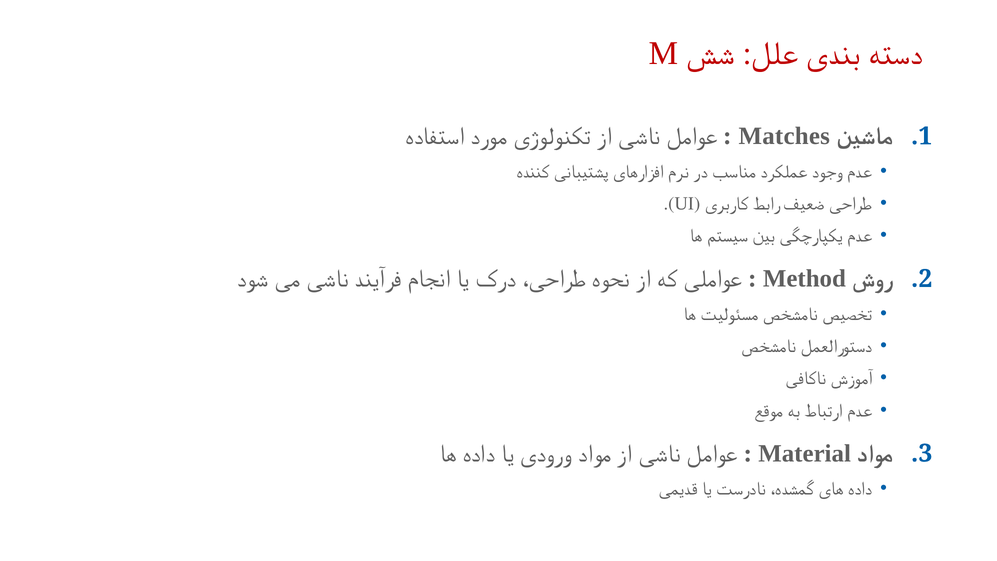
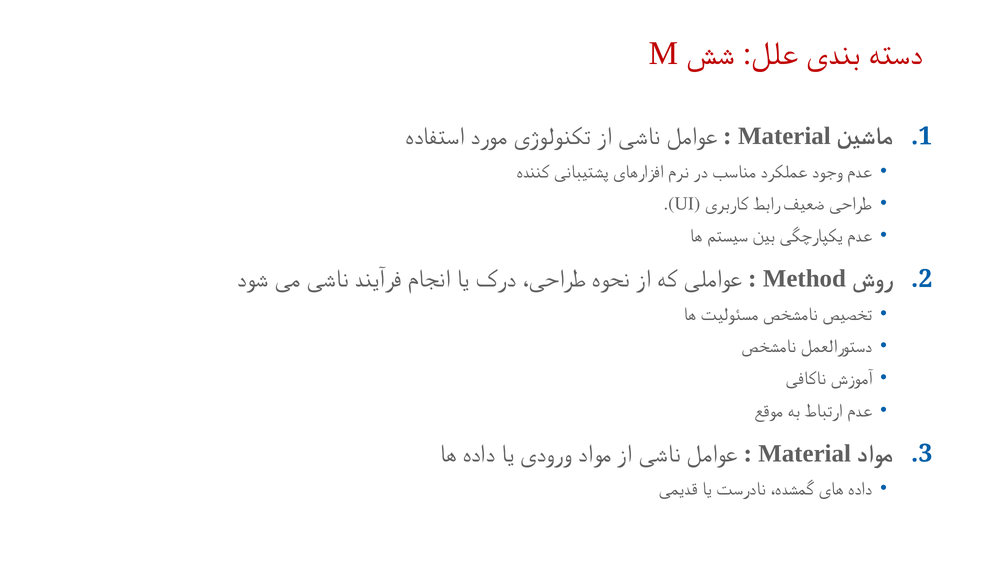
Matches: Matches -> Material (784, 136)
